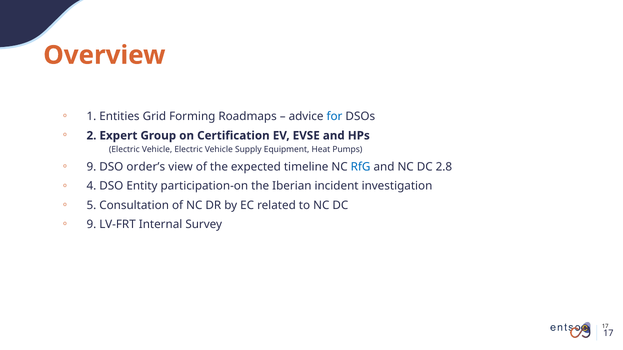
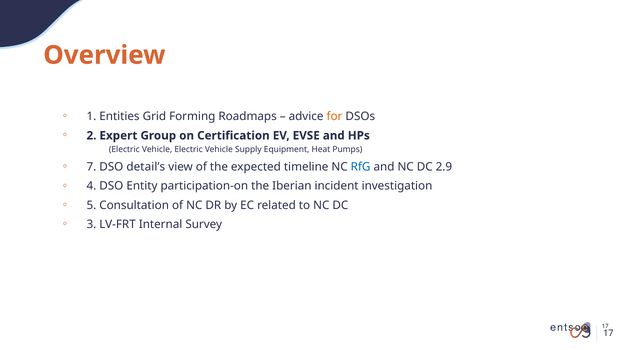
for colour: blue -> orange (334, 117)
9: 9 -> 7 (91, 167)
order’s: order’s -> detail’s (146, 167)
2.8: 2.8 -> 2.9 (444, 167)
9: 9 -> 3 (91, 225)
